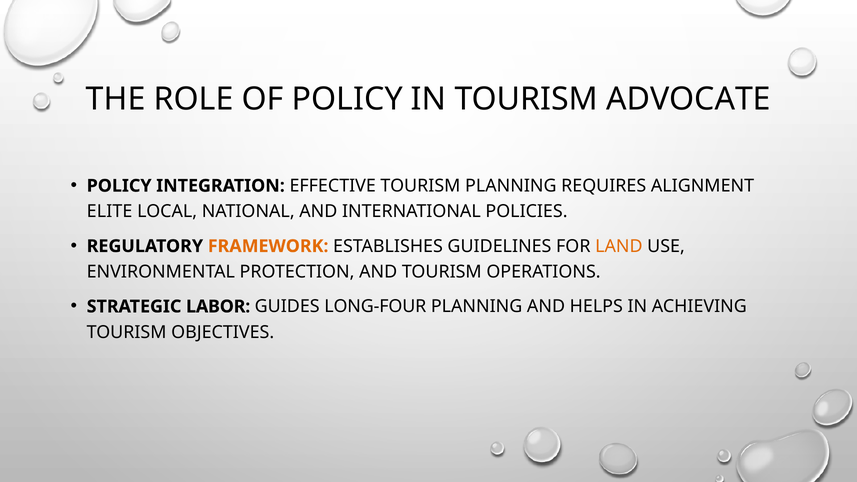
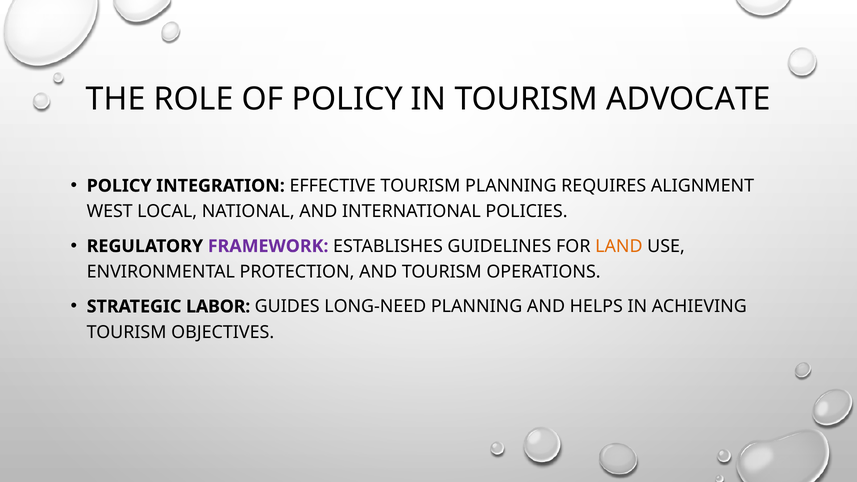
ELITE: ELITE -> WEST (110, 212)
FRAMEWORK colour: orange -> purple (268, 246)
LONG-FOUR: LONG-FOUR -> LONG-NEED (375, 307)
